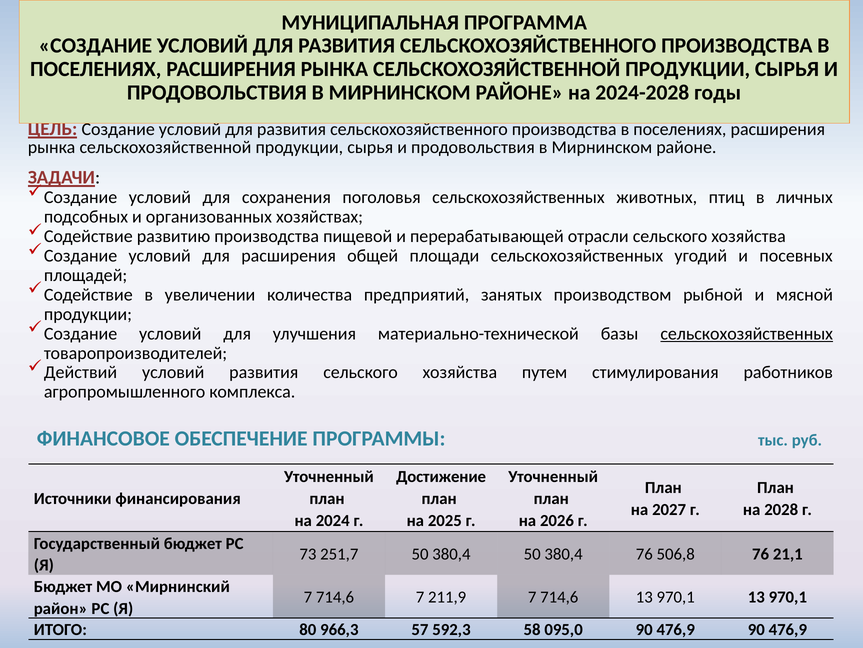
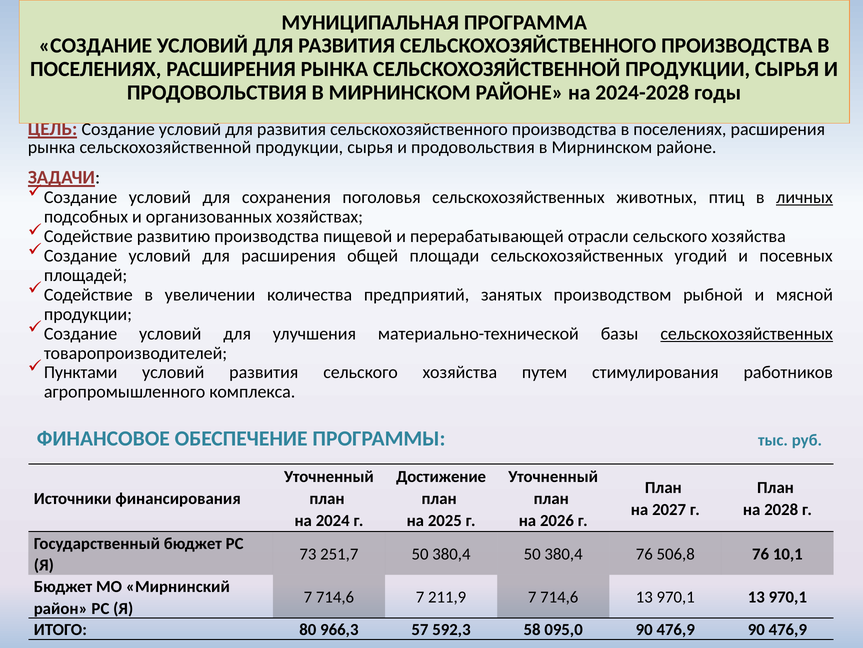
личных underline: none -> present (805, 197)
Действий: Действий -> Пунктами (81, 372)
21,1: 21,1 -> 10,1 (788, 554)
